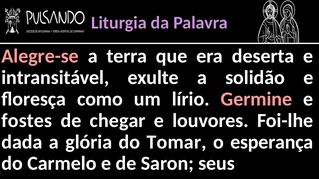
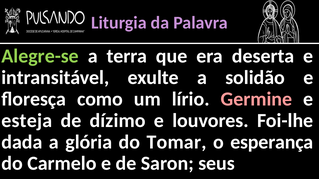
Alegre-se colour: pink -> light green (40, 56)
fostes: fostes -> esteja (27, 121)
chegar: chegar -> dízimo (118, 121)
